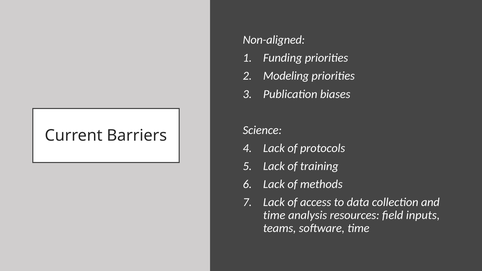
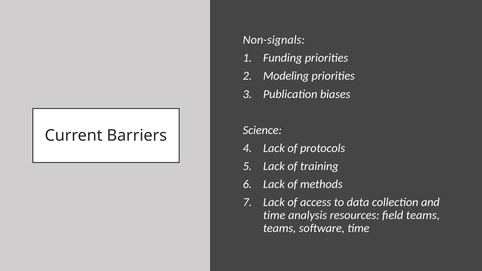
Non-aligned: Non-aligned -> Non-signals (274, 40)
field inputs: inputs -> teams (423, 215)
